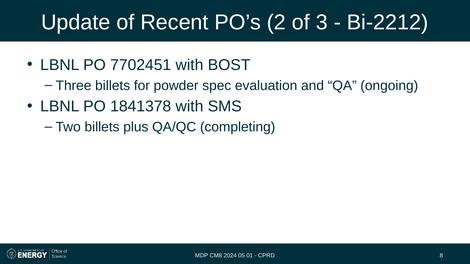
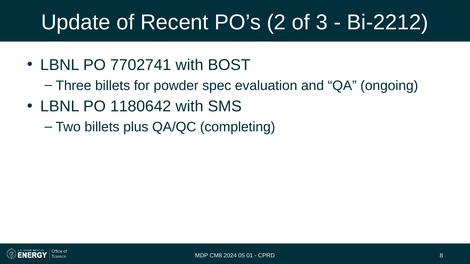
7702451: 7702451 -> 7702741 (141, 65)
1841378: 1841378 -> 1180642 (141, 107)
